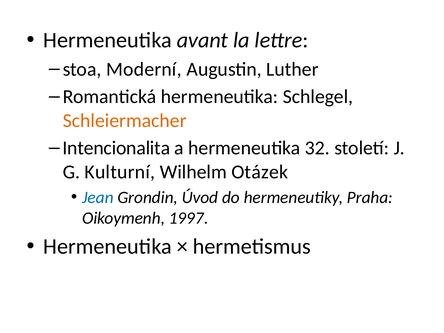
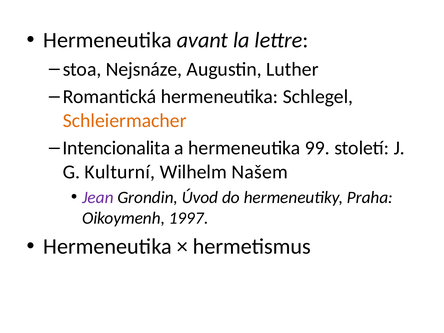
Moderní: Moderní -> Nejsnáze (144, 69)
32: 32 -> 99 (317, 148)
Otázek: Otázek -> Našem (260, 172)
Jean colour: blue -> purple (98, 197)
